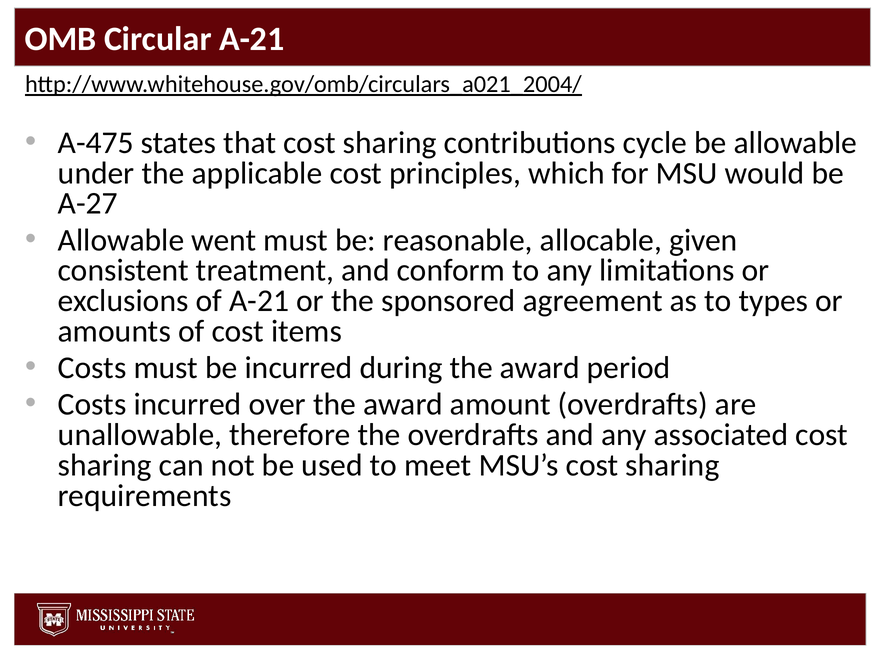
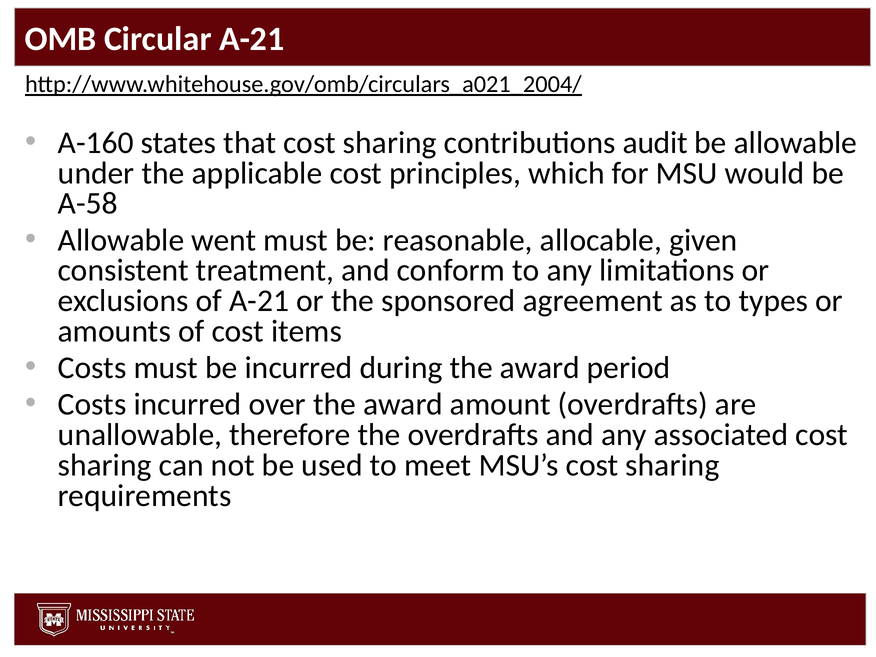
A-475: A-475 -> A-160 (96, 143)
cycle: cycle -> audit (655, 143)
A-27: A-27 -> A-58 (88, 203)
